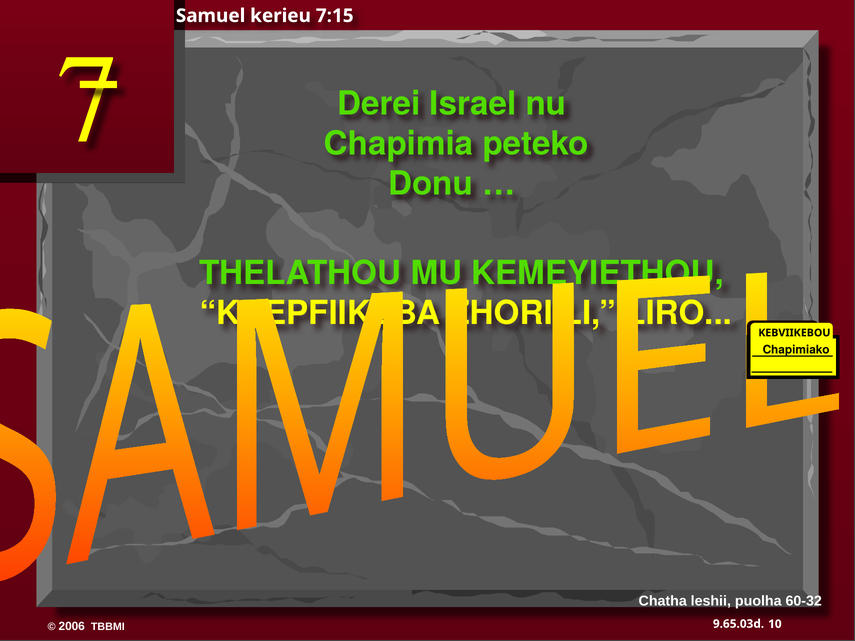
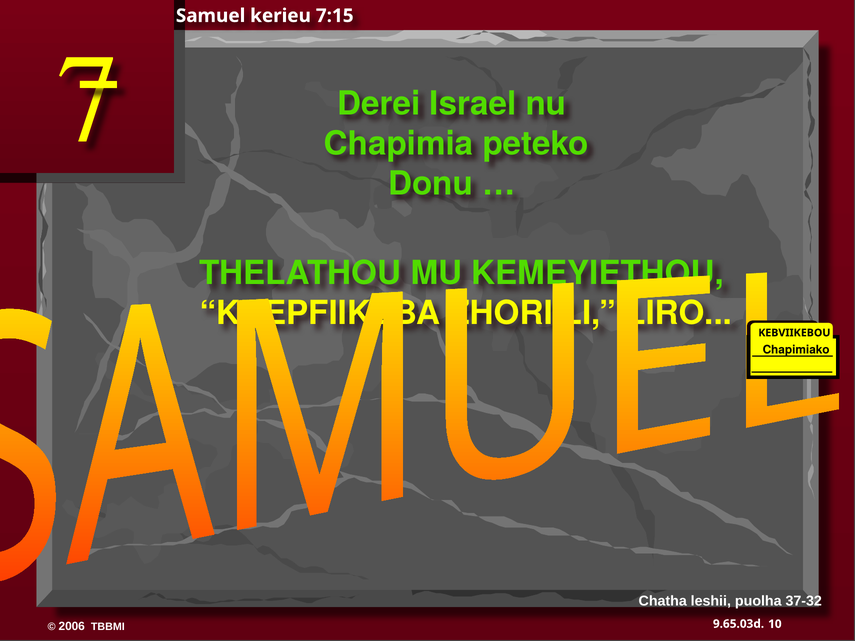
60-32: 60-32 -> 37-32 (804, 601)
